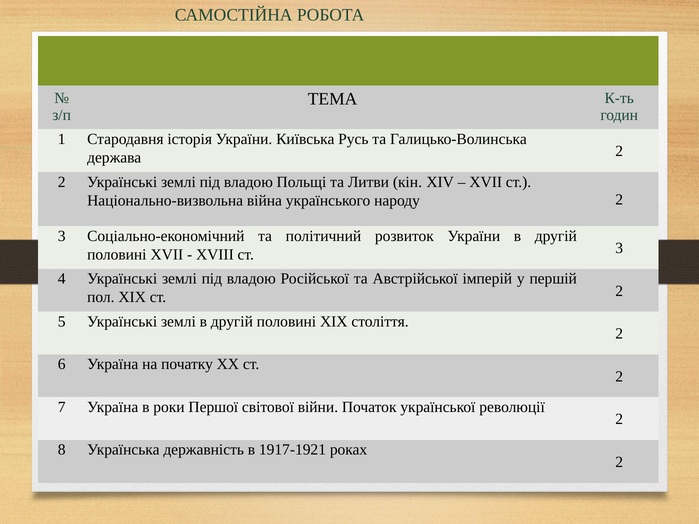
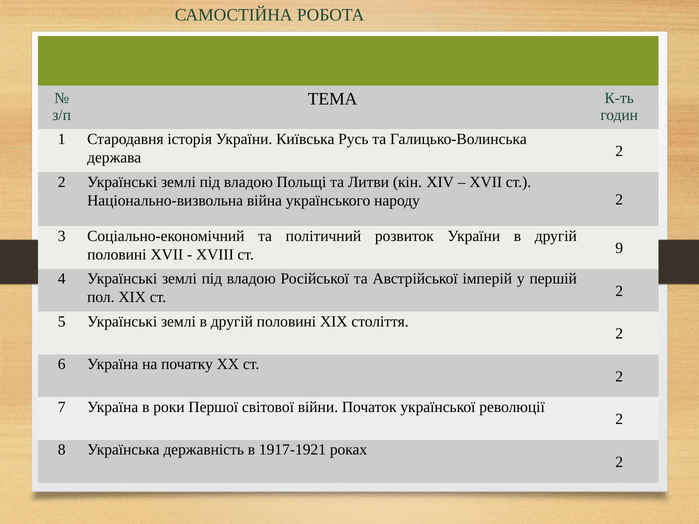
ст 3: 3 -> 9 (619, 248)
